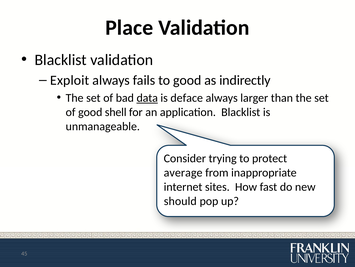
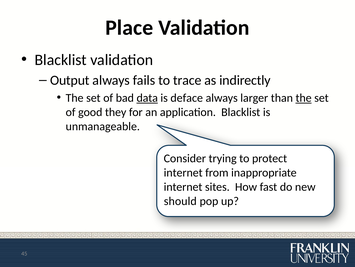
Exploit: Exploit -> Output (70, 80)
to good: good -> trace (187, 80)
the underline: none -> present (304, 98)
shell: shell -> they (116, 112)
average: average -> internet (183, 172)
